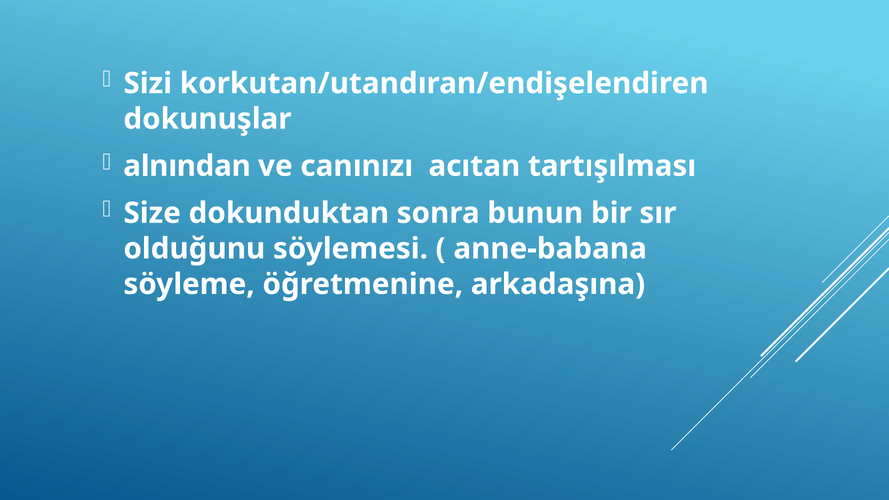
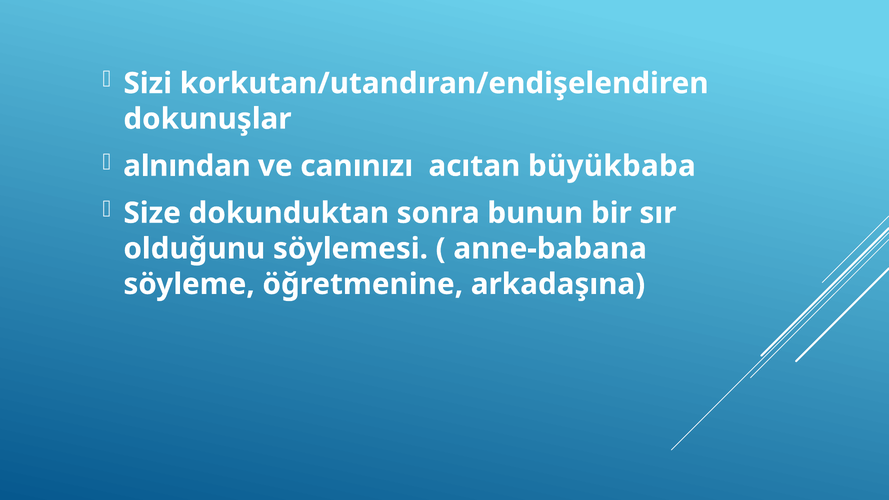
tartışılması: tartışılması -> büyükbaba (612, 166)
